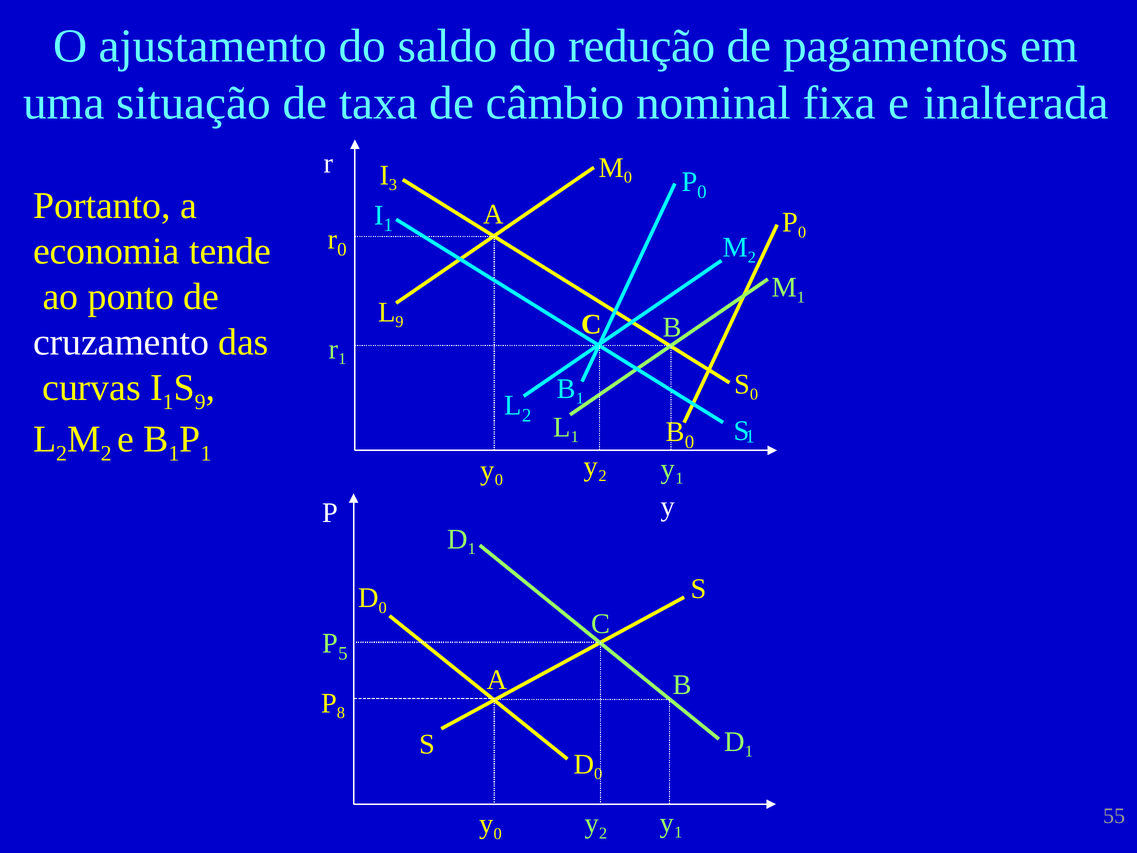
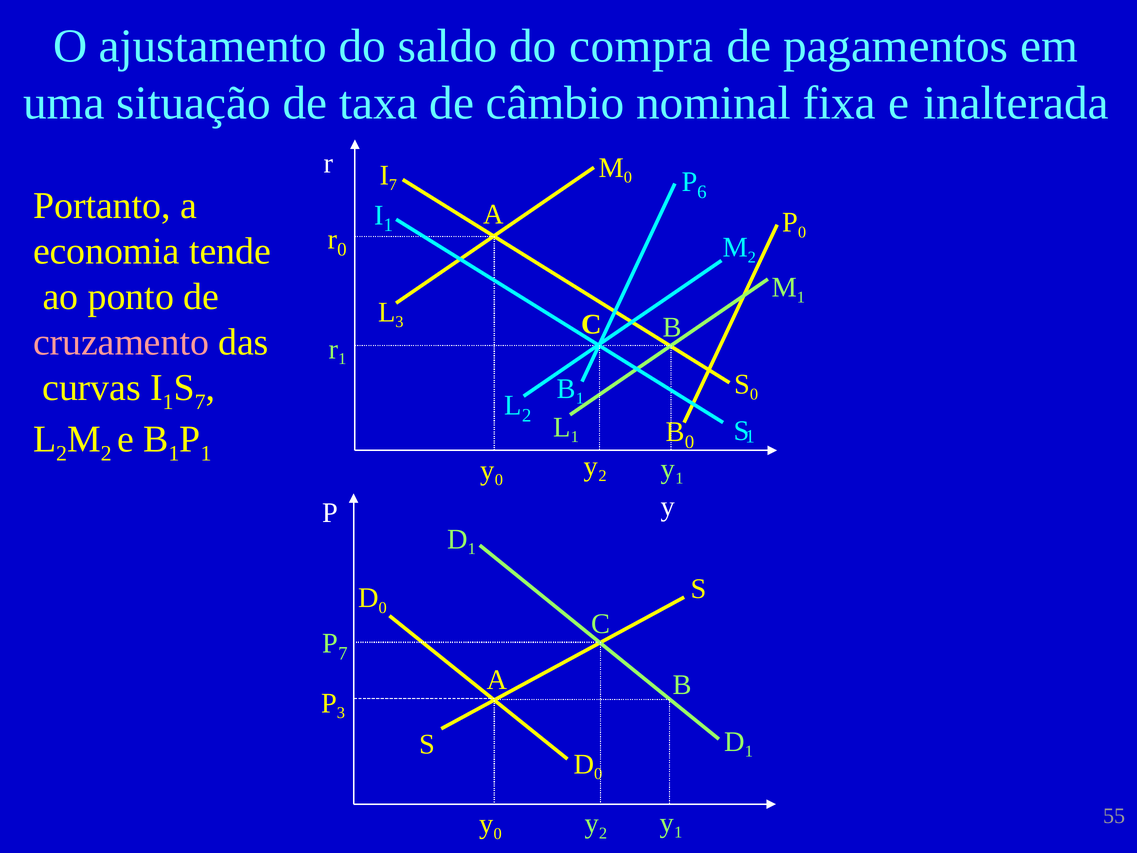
redução: redução -> compra (641, 46)
I 3: 3 -> 7 (393, 185)
0: 0 -> 6 (702, 192)
L 9: 9 -> 3 (399, 322)
cruzamento colour: white -> pink (121, 342)
S 9: 9 -> 7 (200, 402)
P 5: 5 -> 7 (343, 653)
P 8: 8 -> 3 (341, 713)
